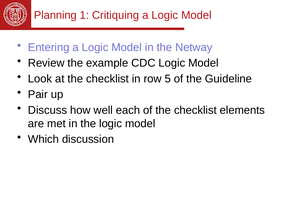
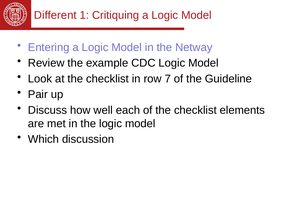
Planning: Planning -> Different (55, 15)
5: 5 -> 7 (168, 78)
